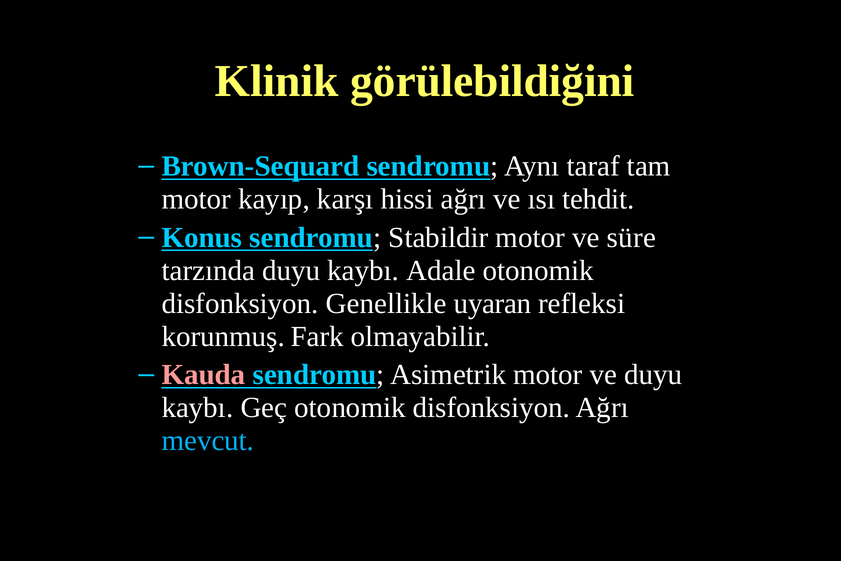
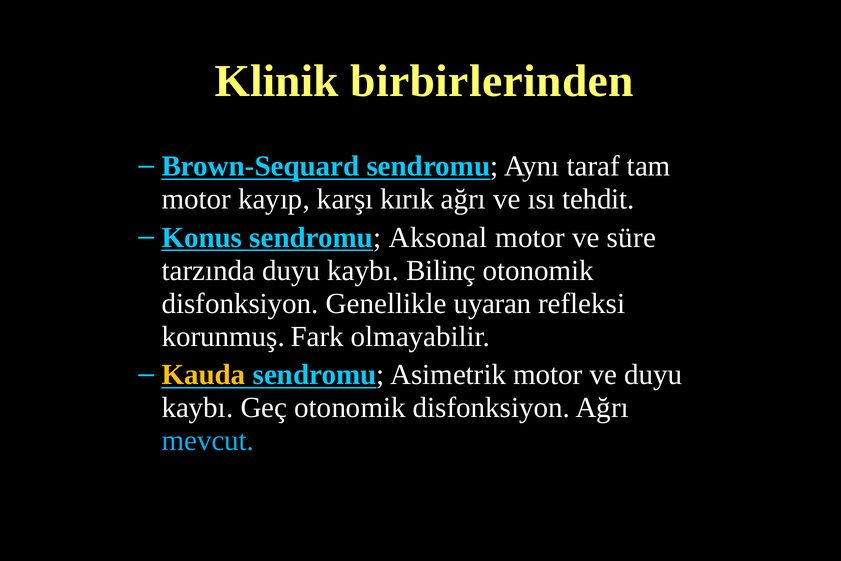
görülebildiğini: görülebildiğini -> birbirlerinden (492, 81)
hissi: hissi -> kırık (407, 199)
Stabildir: Stabildir -> Aksonal (438, 237)
Adale: Adale -> Bilinç (441, 270)
Kauda colour: pink -> yellow (204, 375)
